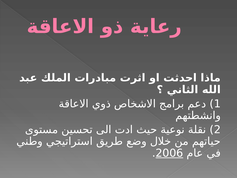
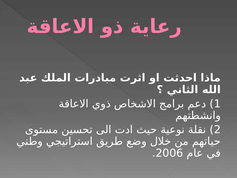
2006 underline: present -> none (169, 153)
